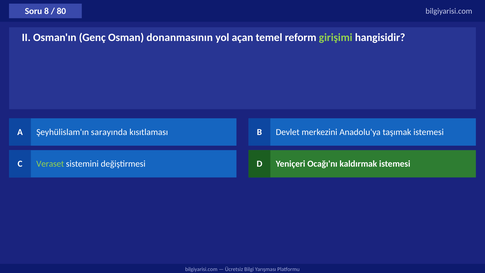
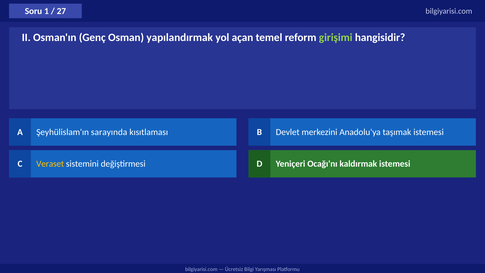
8: 8 -> 1 (46, 11)
80: 80 -> 27 (61, 11)
donanmasının: donanmasının -> yapılandırmak (180, 37)
Veraset colour: light green -> yellow (50, 164)
